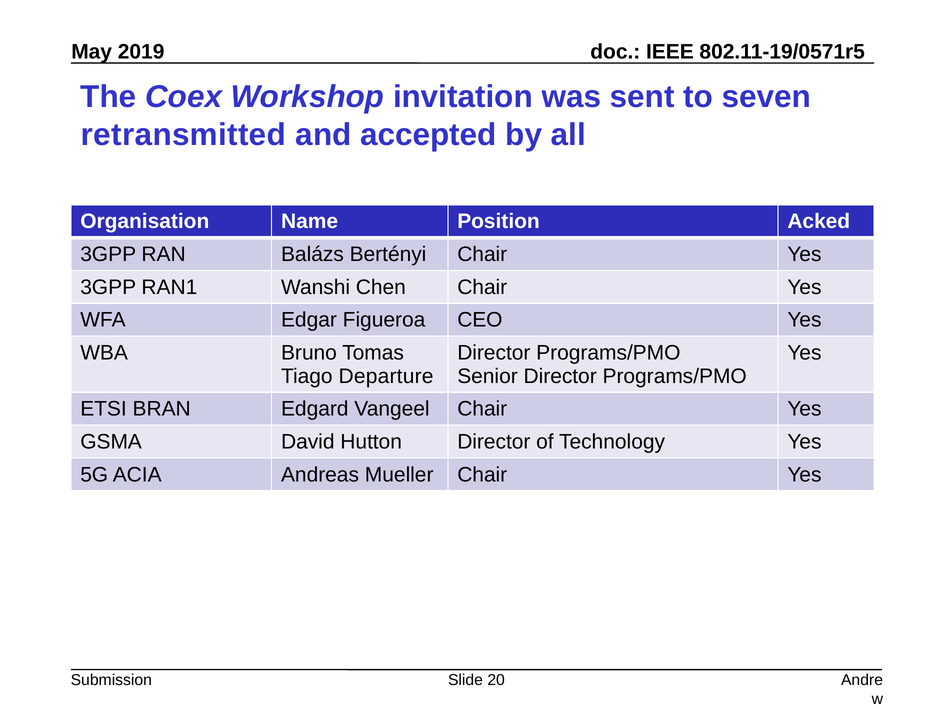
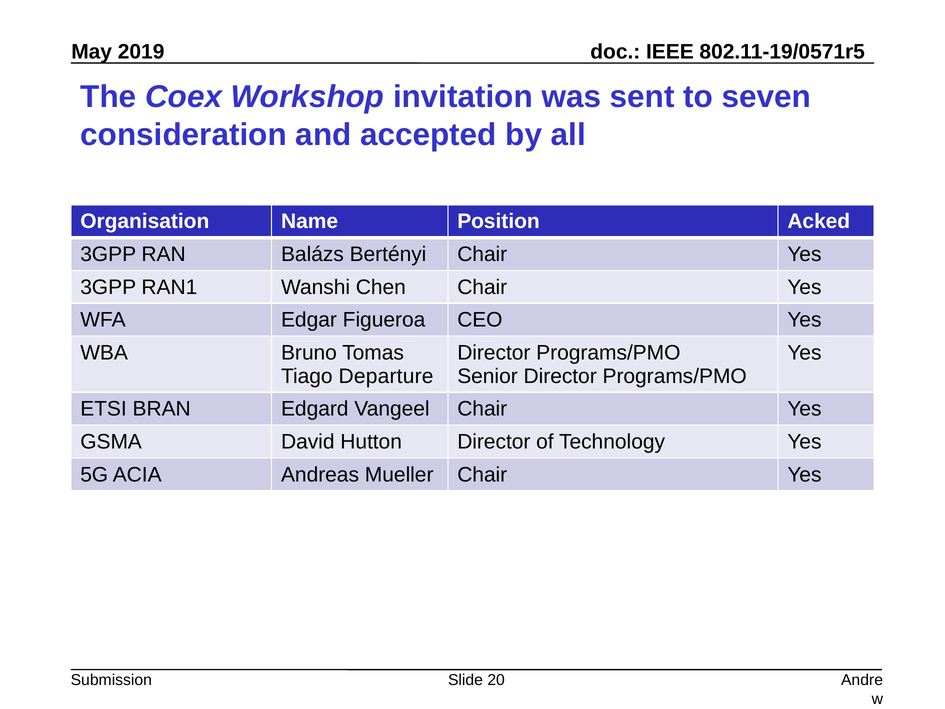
retransmitted: retransmitted -> consideration (184, 135)
